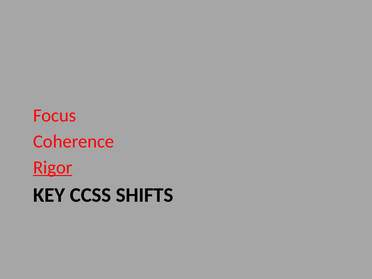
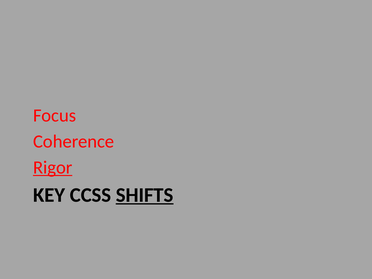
SHIFTS underline: none -> present (145, 195)
